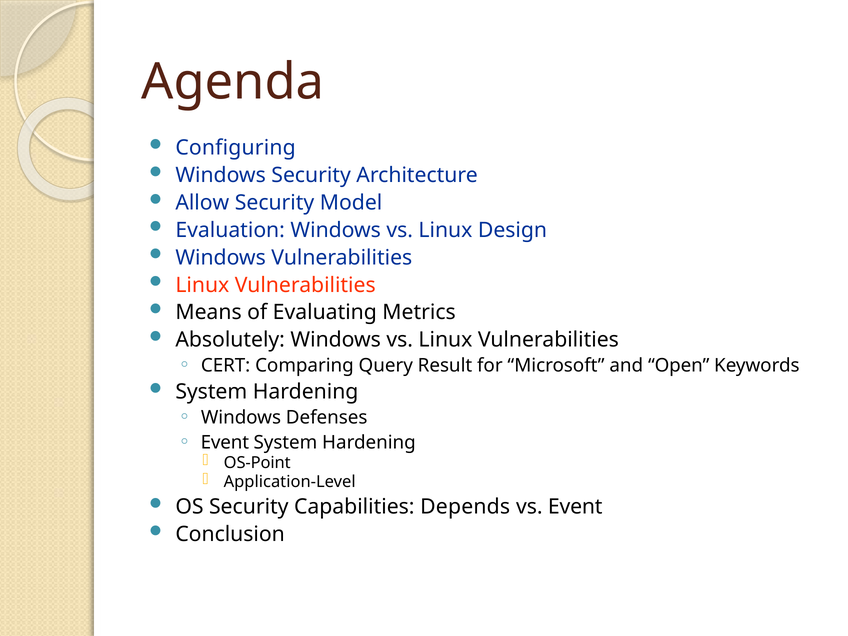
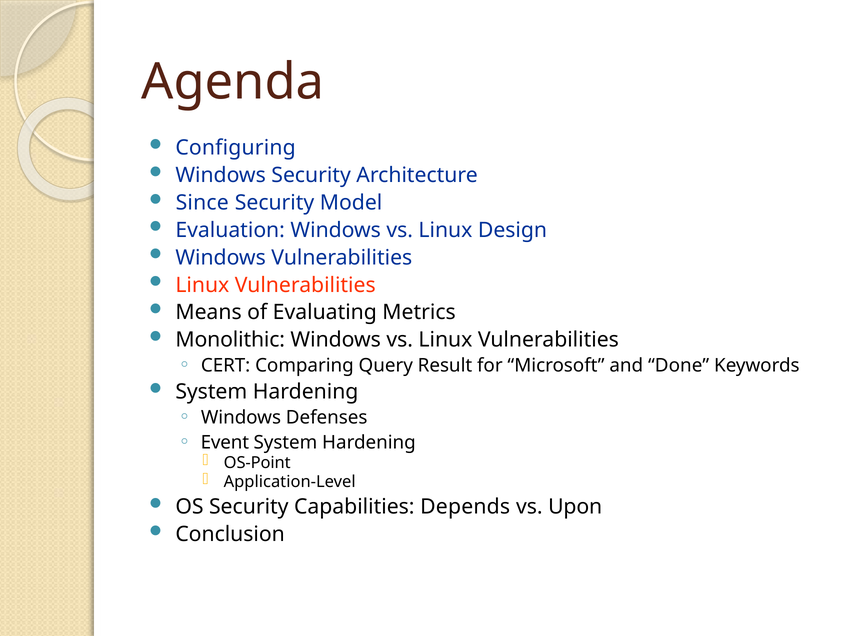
Allow: Allow -> Since (202, 203)
Absolutely: Absolutely -> Monolithic (230, 340)
Open: Open -> Done (679, 366)
vs Event: Event -> Upon (575, 507)
